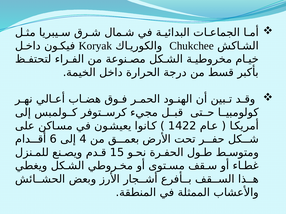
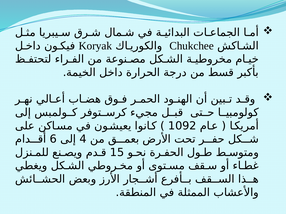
1422: 1422 -> 1092 (182, 126)
